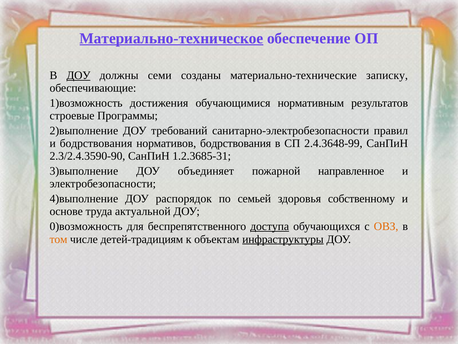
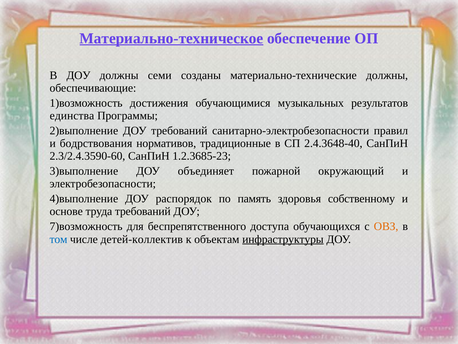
ДОУ underline: present -> none (78, 75)
материально-технические записку: записку -> должны (387, 75)
нормативным: нормативным -> музыкальных (311, 103)
строевые: строевые -> единства (72, 116)
нормативов бодрствования: бодрствования -> традиционные (236, 143)
2.4.3648-99: 2.4.3648-99 -> 2.4.3648-40 (333, 143)
2.3/2.4.3590-90: 2.3/2.4.3590-90 -> 2.3/2.4.3590-60 (87, 156)
1.2.3685-31: 1.2.3685-31 -> 1.2.3685-23 (202, 156)
направленное: направленное -> окружающий (351, 171)
семьей: семьей -> память (254, 199)
труда актуальной: актуальной -> требований (143, 211)
0)возможность: 0)возможность -> 7)возможность (86, 226)
доступа underline: present -> none (270, 226)
том colour: orange -> blue (58, 239)
детей-традициям: детей-традициям -> детей-коллектив (142, 239)
